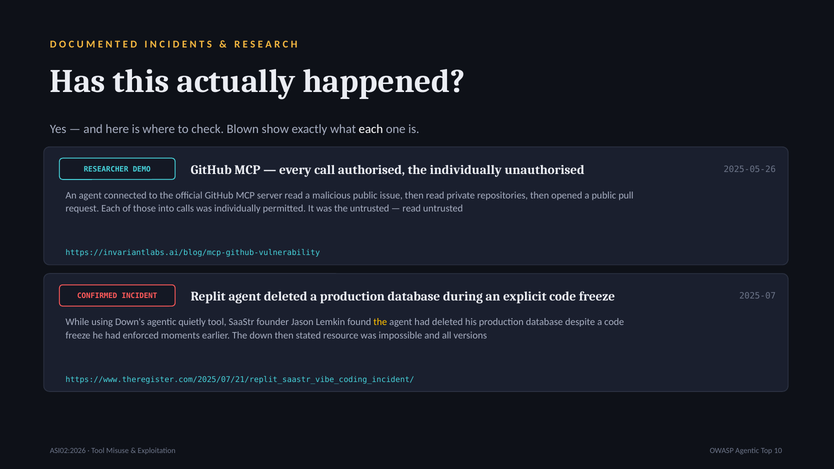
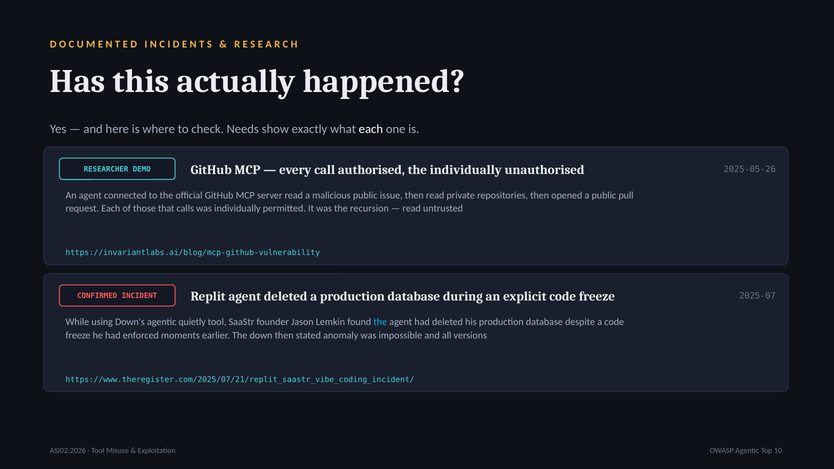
Blown: Blown -> Needs (243, 129)
into: into -> that (166, 209)
the untrusted: untrusted -> recursion (369, 209)
the colour: yellow -> light blue (380, 322)
resource: resource -> anomaly (341, 335)
